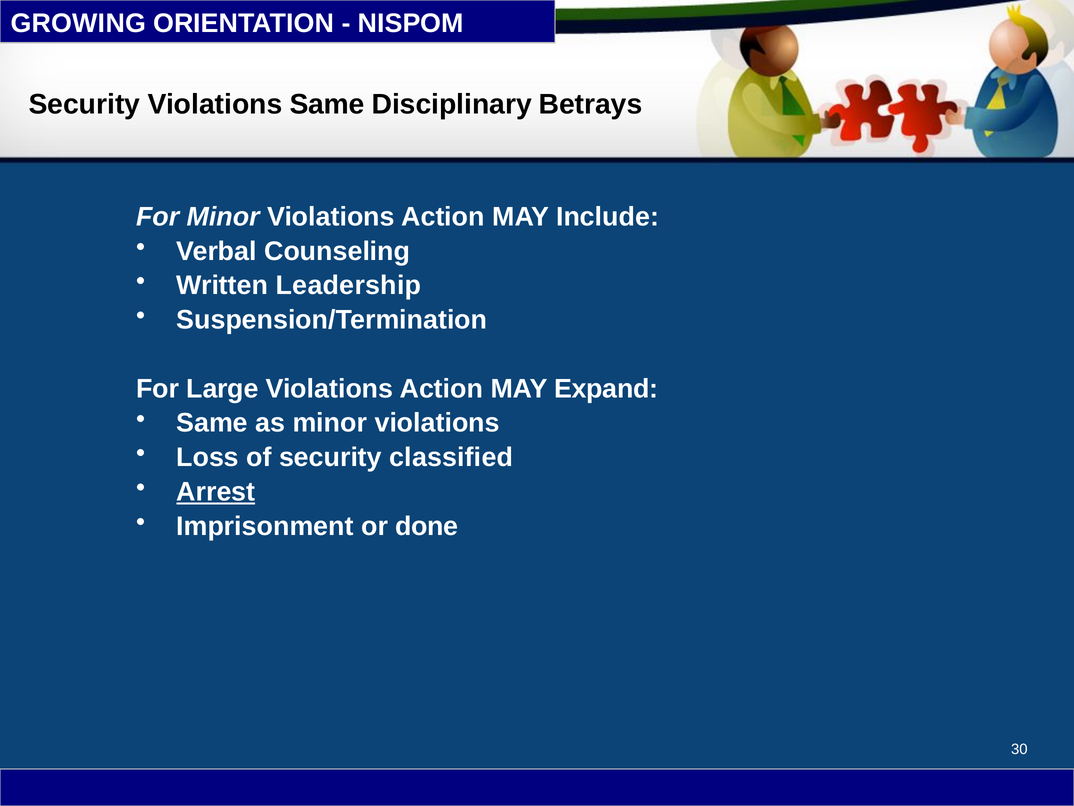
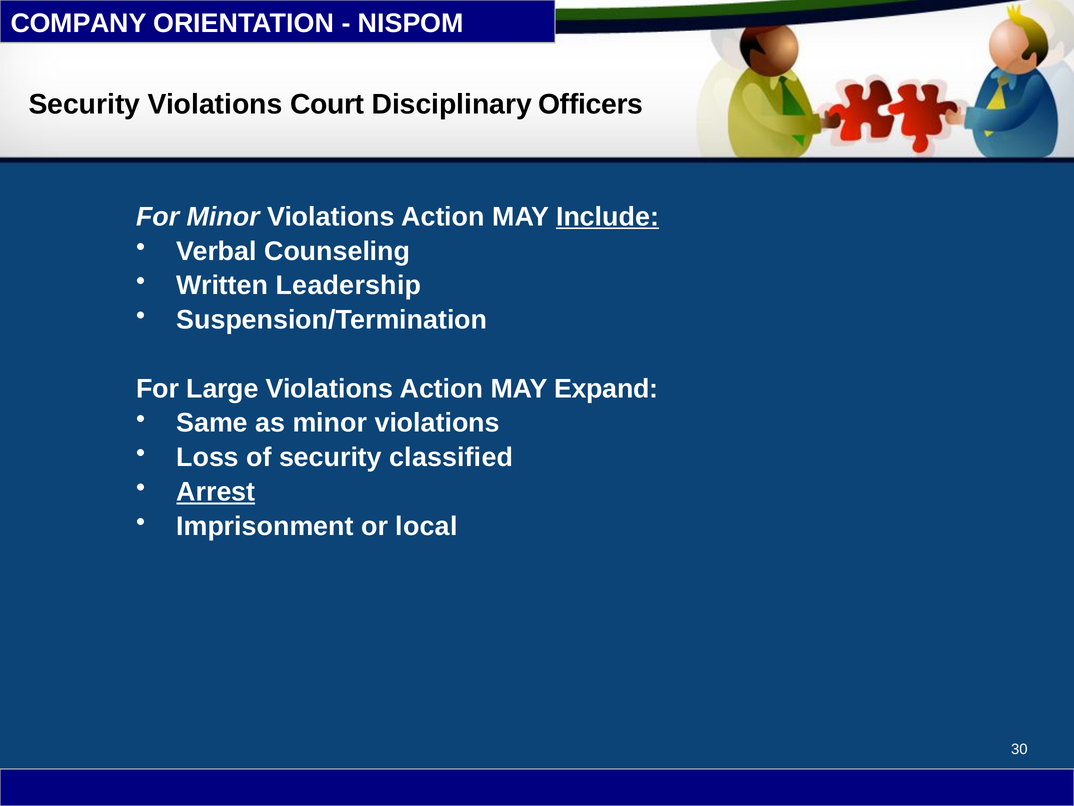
GROWING: GROWING -> COMPANY (78, 23)
Violations Same: Same -> Court (327, 104)
Betrays: Betrays -> Officers (591, 104)
Include underline: none -> present (608, 217)
done: done -> local (426, 526)
